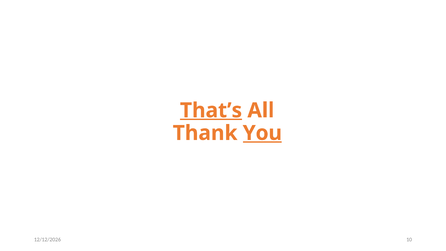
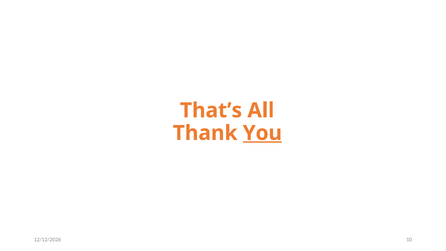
That’s underline: present -> none (211, 110)
